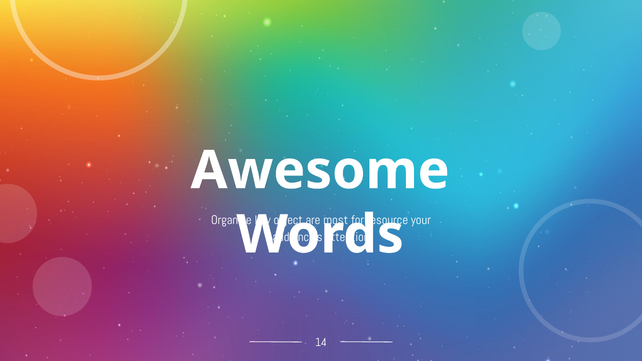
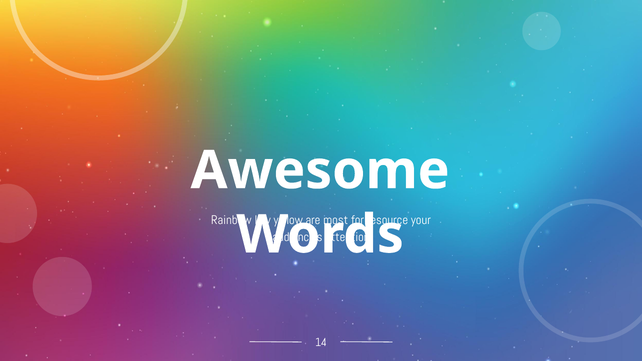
Organize: Organize -> Rainbow (231, 220)
object: object -> yellow (288, 220)
